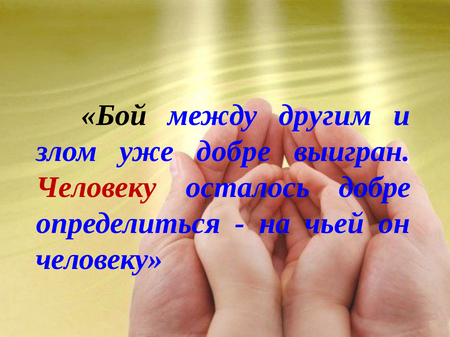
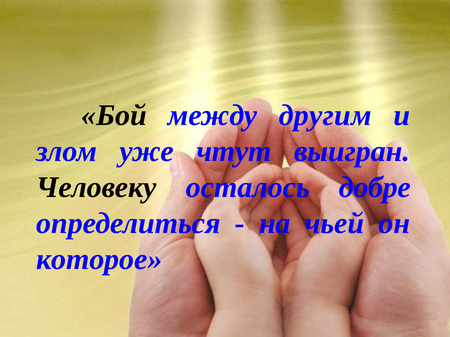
уже добре: добре -> чтут (234, 152)
Человеку colour: red -> black (96, 188)
человеку: человеку -> которое (99, 260)
